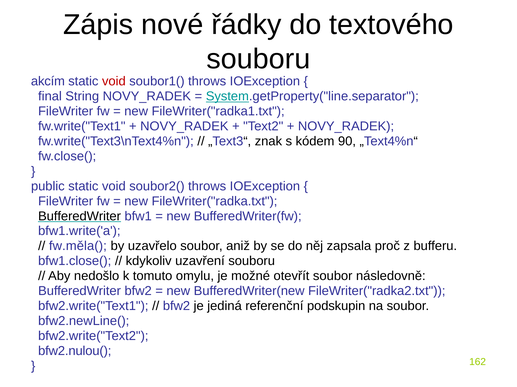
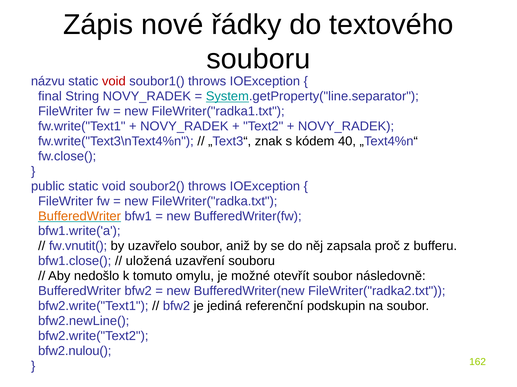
akcím: akcím -> názvu (48, 81)
90: 90 -> 40 (347, 141)
BufferedWriter colour: black -> orange (80, 216)
fw.měla(: fw.měla( -> fw.vnutit( (78, 246)
kdykoliv: kdykoliv -> uložená (149, 262)
